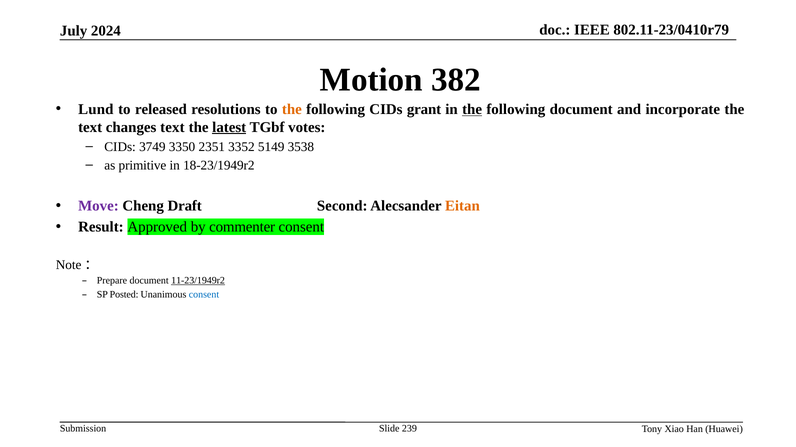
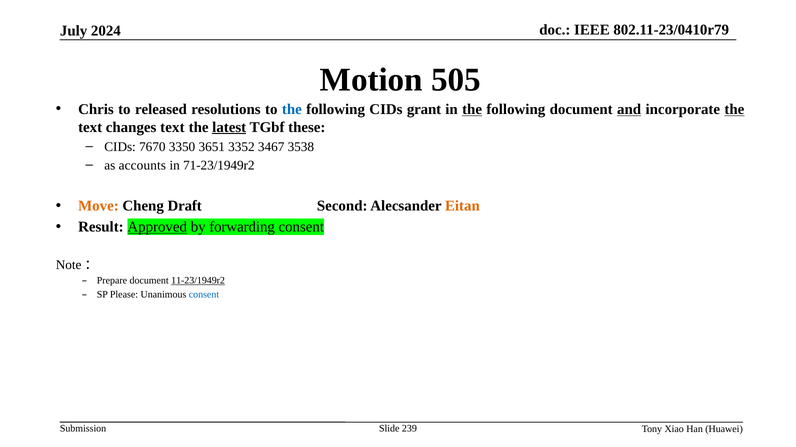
382: 382 -> 505 (456, 80)
Lund: Lund -> Chris (96, 110)
the colour: orange -> blue (292, 110)
and underline: none -> present (629, 110)
the underline: none -> present (734, 110)
votes: votes -> these (307, 127)
3749: 3749 -> 7670 (152, 147)
2351: 2351 -> 3651 (212, 147)
5149: 5149 -> 3467 (271, 147)
primitive: primitive -> accounts (142, 165)
18-23/1949r2: 18-23/1949r2 -> 71-23/1949r2 (219, 165)
Move colour: purple -> orange (98, 206)
Approved underline: none -> present (157, 227)
commenter: commenter -> forwarding (242, 227)
Posted: Posted -> Please (124, 295)
